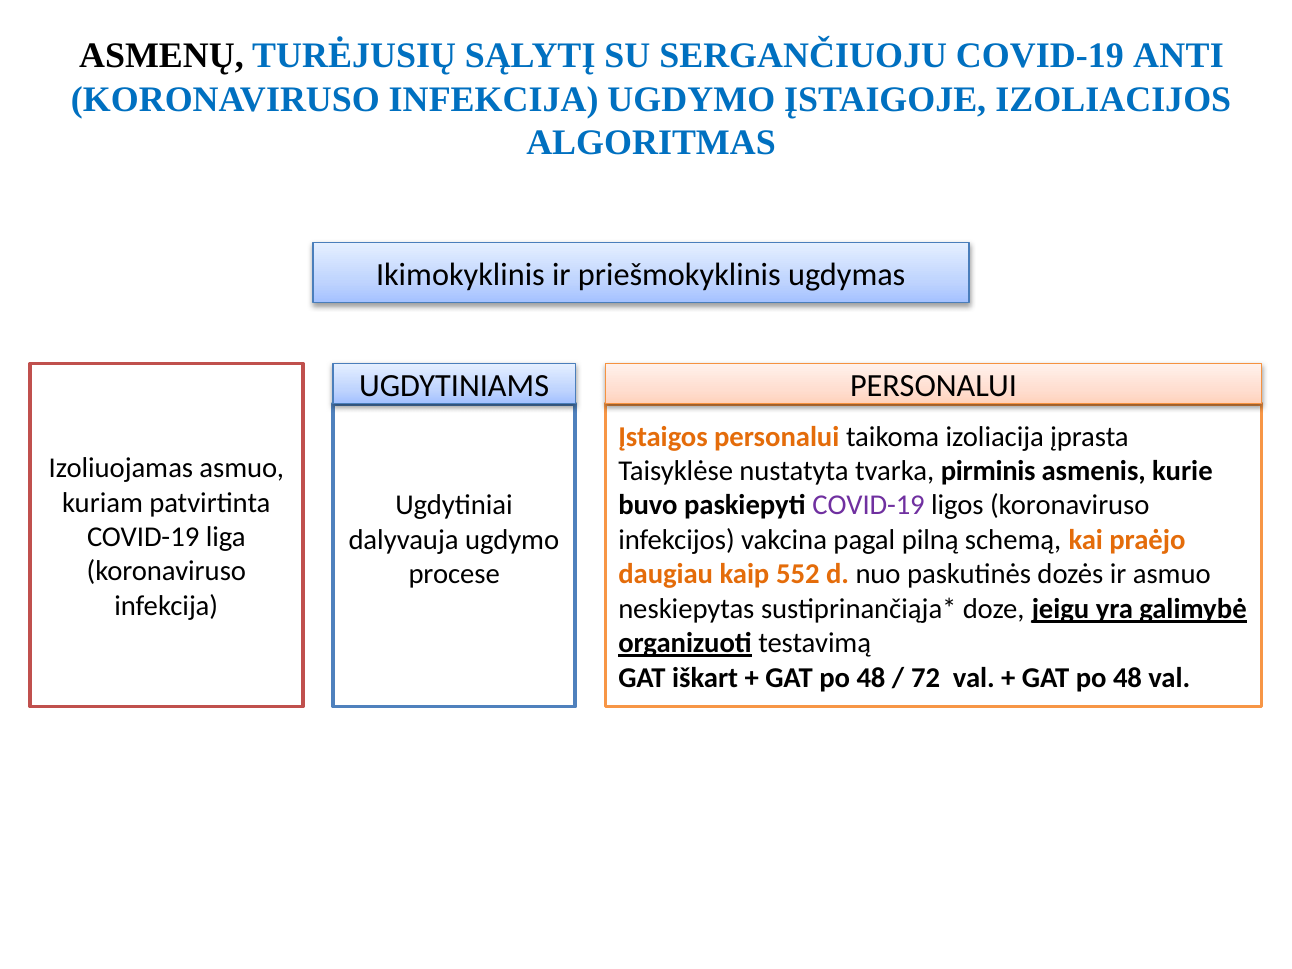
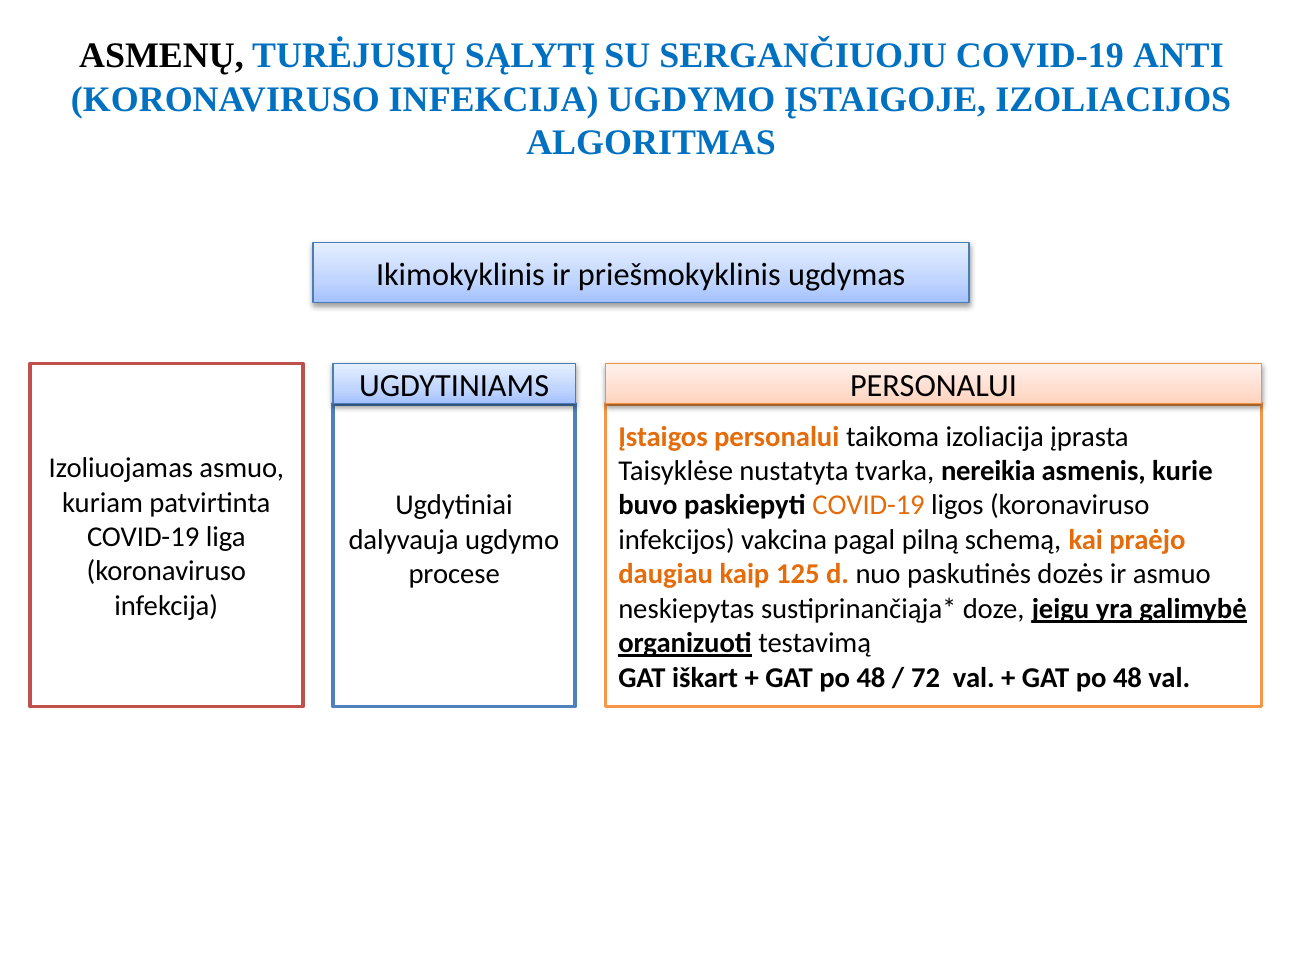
pirminis: pirminis -> nereikia (988, 471)
COVID-19 colour: purple -> orange (869, 505)
552: 552 -> 125 (798, 574)
